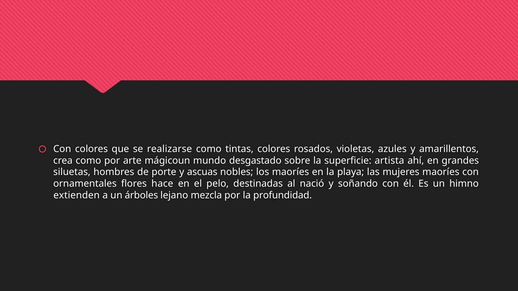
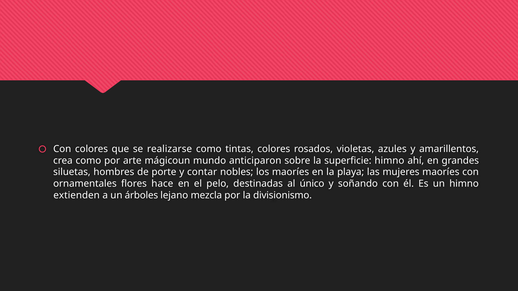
desgastado: desgastado -> anticiparon (255, 161)
superficie artista: artista -> himno (389, 161)
ascuas: ascuas -> contar (202, 172)
nació: nació -> único (312, 184)
profundidad: profundidad -> divisionismo (283, 196)
